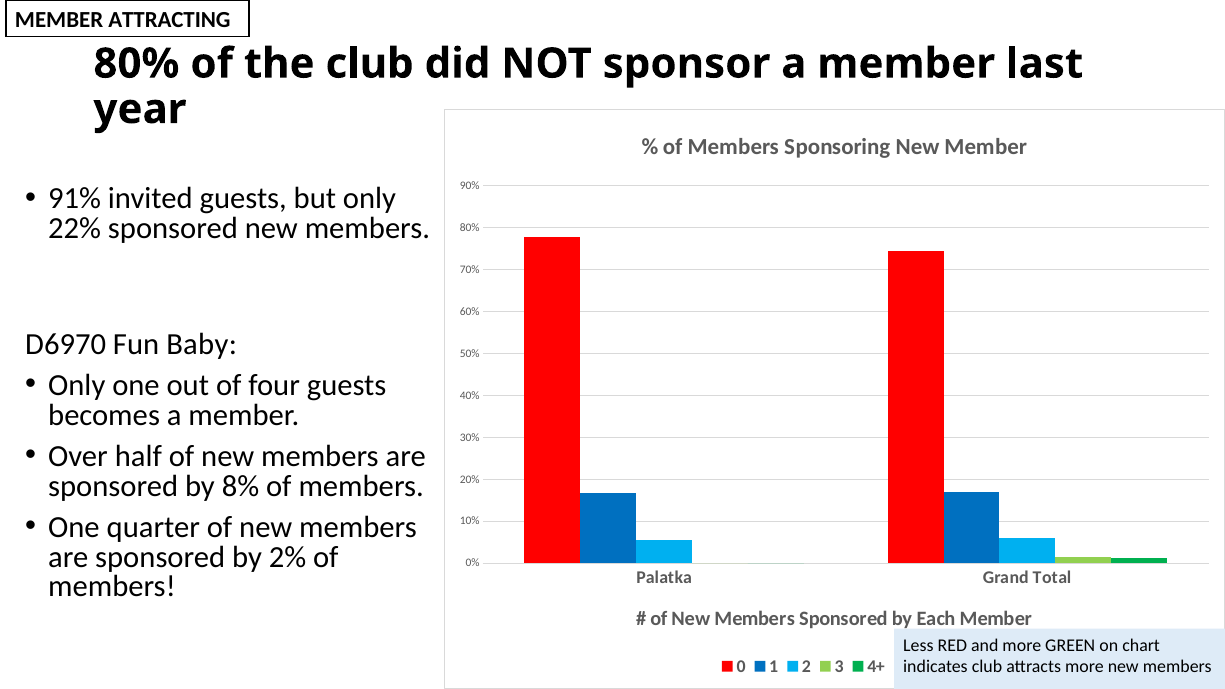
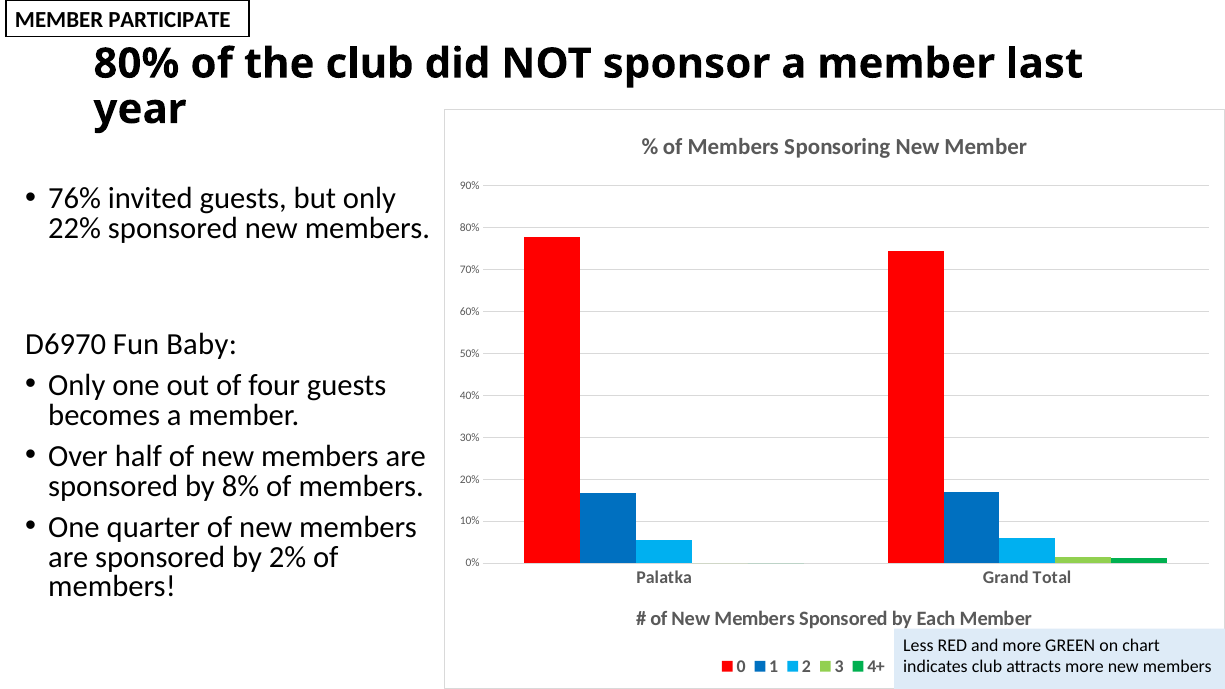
ATTRACTING: ATTRACTING -> PARTICIPATE (169, 20)
91%: 91% -> 76% (75, 199)
